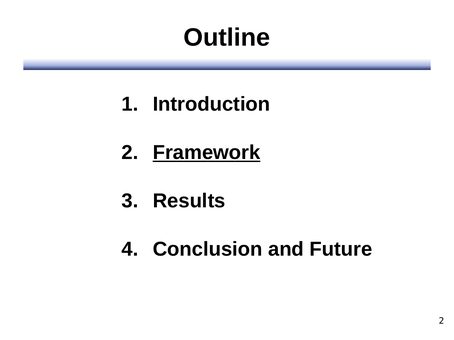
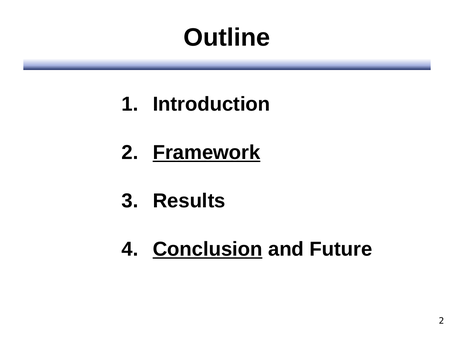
Conclusion underline: none -> present (208, 250)
